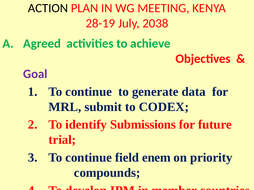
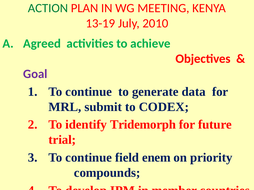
ACTION colour: black -> green (48, 8)
28-19: 28-19 -> 13-19 (100, 23)
2038: 2038 -> 2010 (155, 23)
Submissions: Submissions -> Tridemorph (143, 125)
